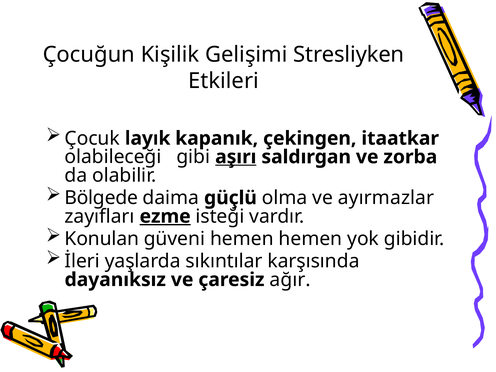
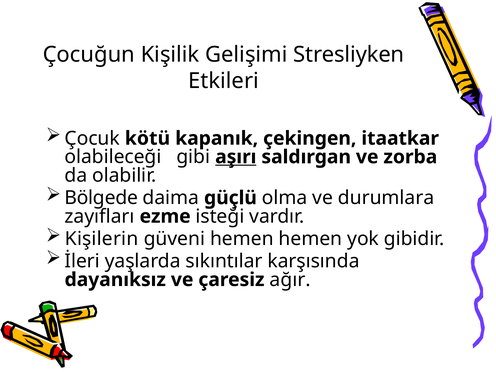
layık: layık -> kötü (147, 138)
ayırmazlar: ayırmazlar -> durumlara (386, 198)
ezme underline: present -> none (165, 216)
Konulan: Konulan -> Kişilerin (102, 239)
